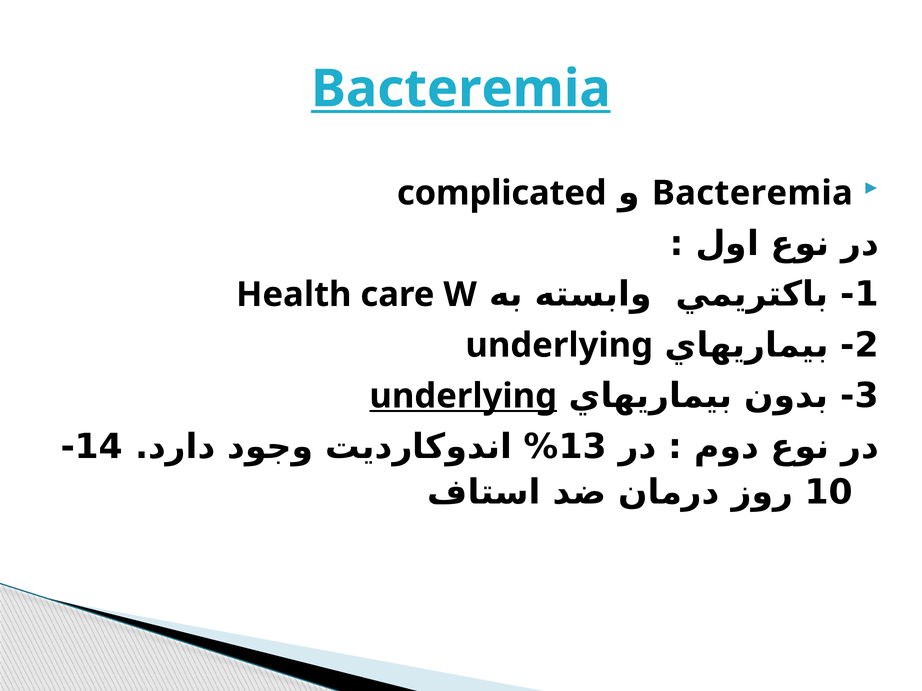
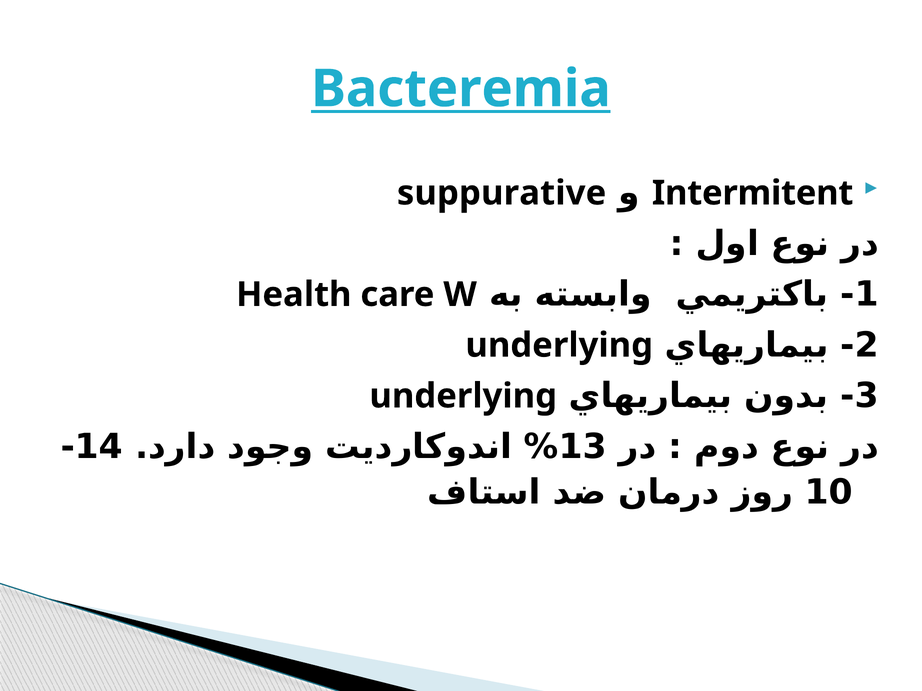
complicated: complicated -> suppurative (502, 193)
Bacteremia: Bacteremia -> Intermitent (753, 193)
underlying underline: present -> none (463, 396)
